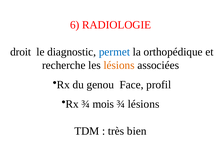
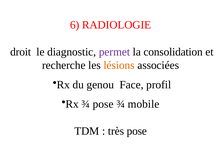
permet colour: blue -> purple (114, 52)
orthopédique: orthopédique -> consolidation (173, 52)
¾ mois: mois -> pose (103, 104)
¾ lésions: lésions -> mobile (144, 104)
très bien: bien -> pose (137, 131)
